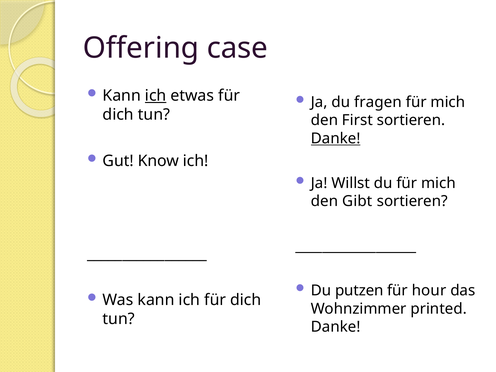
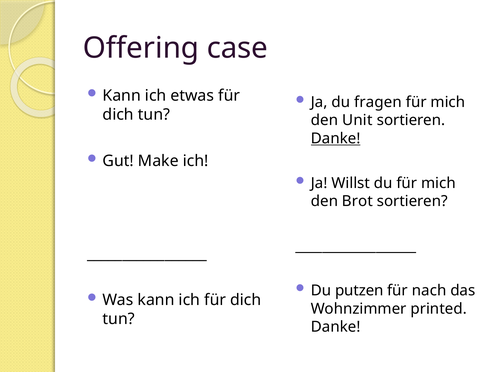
ich underline: present -> none (156, 96)
First: First -> Unit (357, 120)
Know: Know -> Make (158, 161)
Gibt: Gibt -> Brot (357, 201)
hour: hour -> nach (429, 291)
